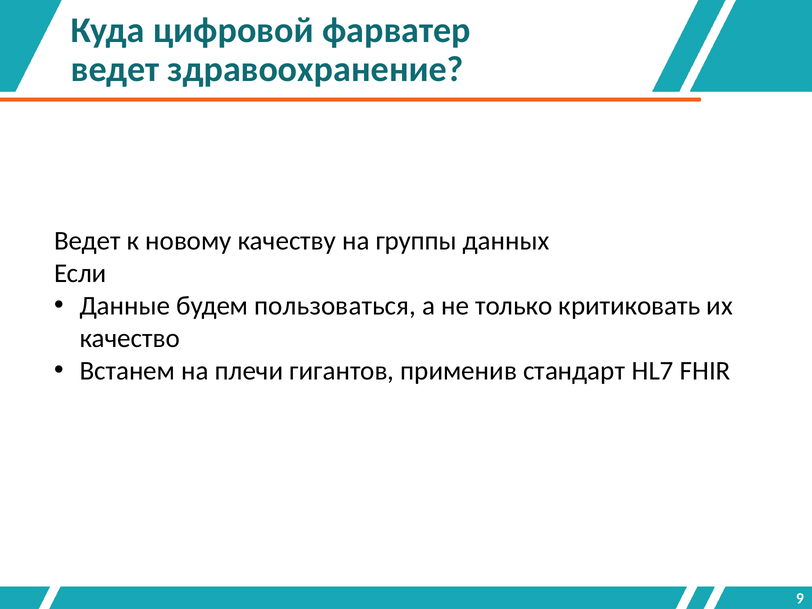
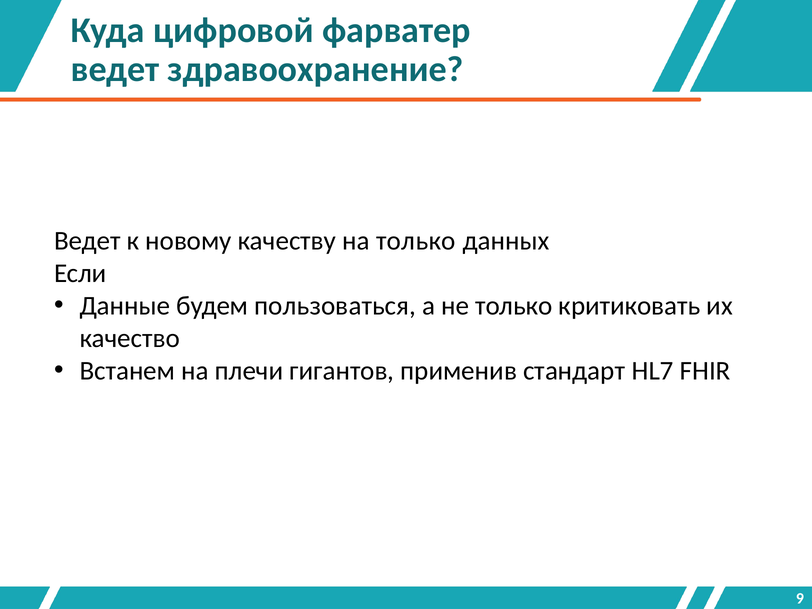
на группы: группы -> только (416, 241)
